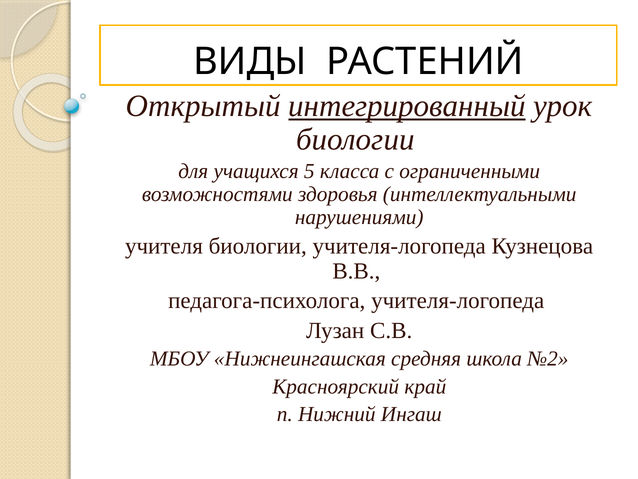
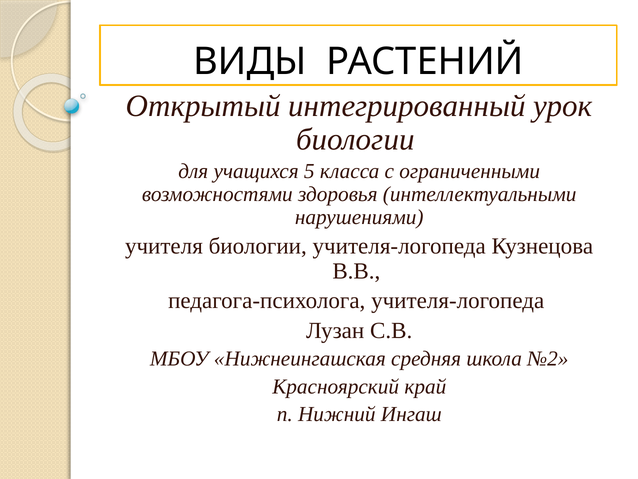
интегрированный underline: present -> none (407, 106)
